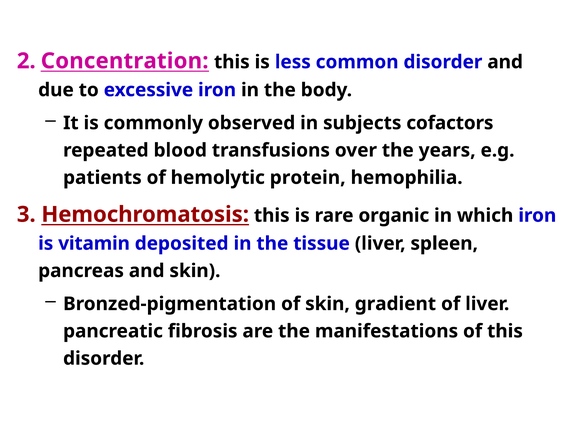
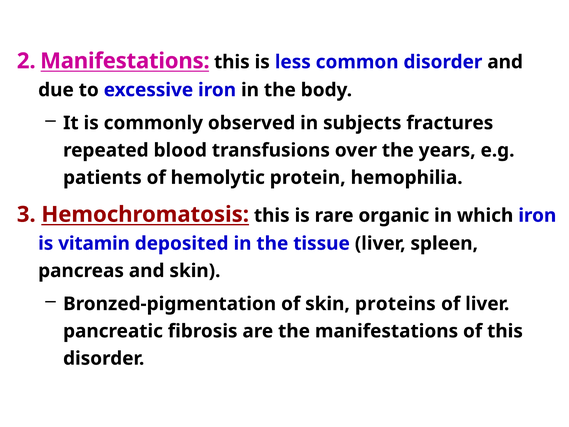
2 Concentration: Concentration -> Manifestations (125, 61)
cofactors: cofactors -> fractures (450, 123)
gradient: gradient -> proteins (395, 304)
